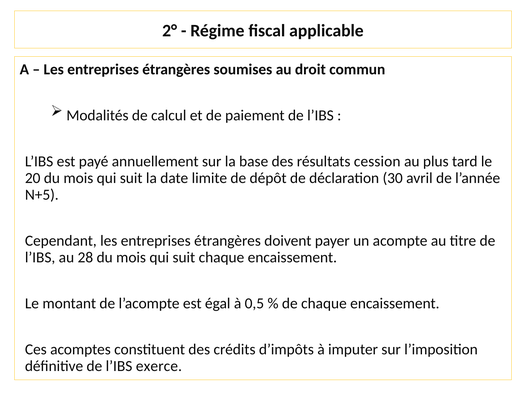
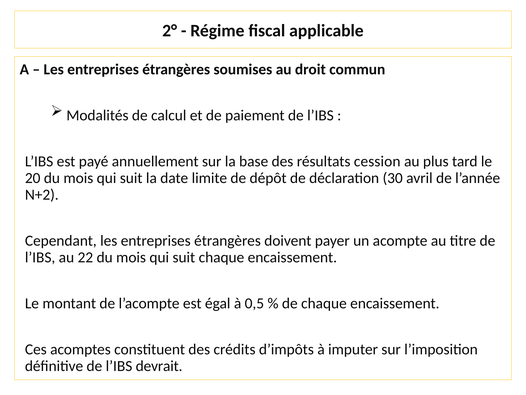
N+5: N+5 -> N+2 (42, 194)
28: 28 -> 22 (85, 257)
exerce: exerce -> devrait (159, 366)
